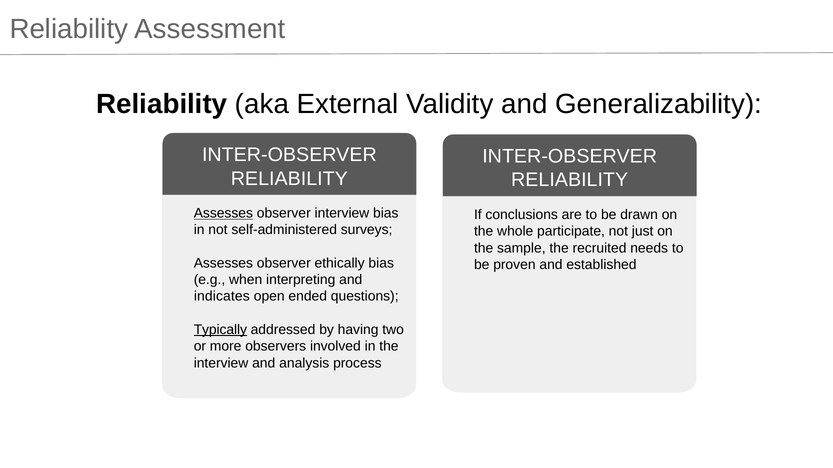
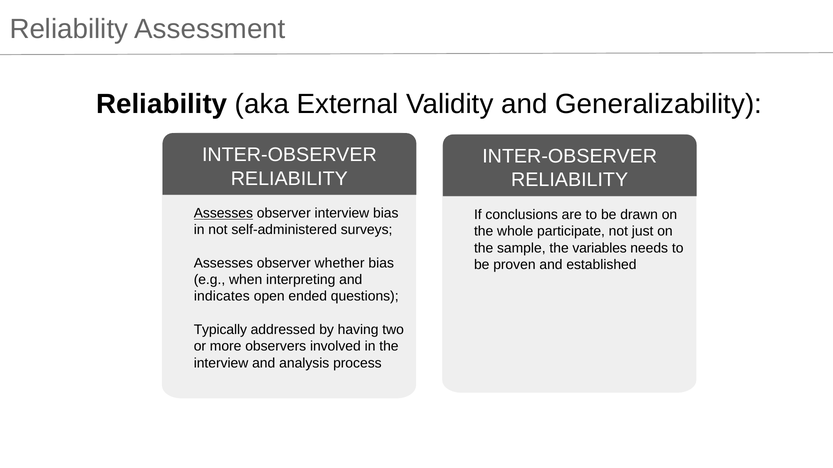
recruited: recruited -> variables (600, 248)
ethically: ethically -> whether (340, 263)
Typically underline: present -> none (220, 330)
